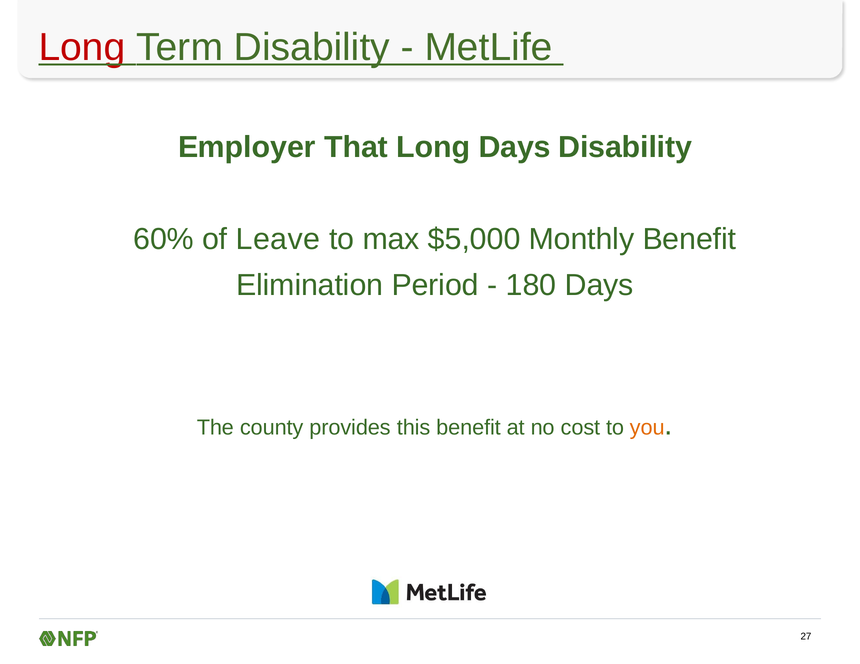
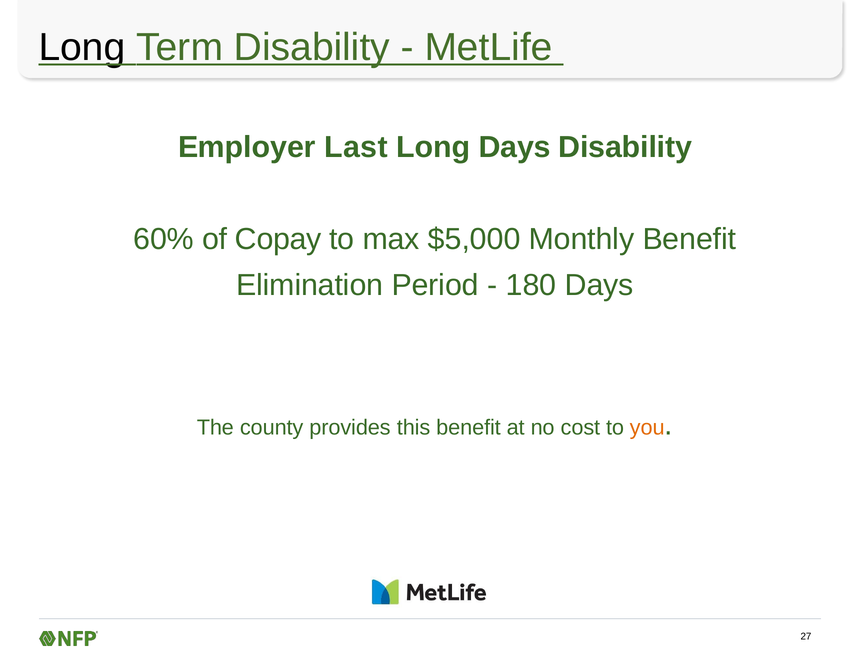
Long colour: red -> black (82, 47)
That: That -> Last (356, 147)
Leave: Leave -> Copay (278, 240)
